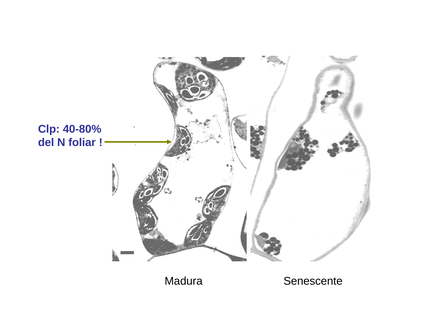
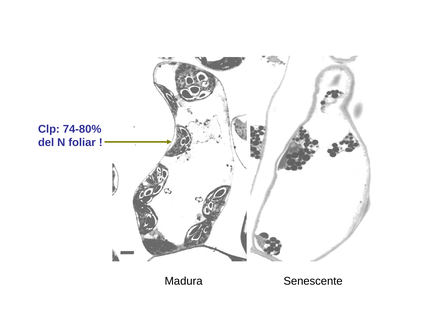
40-80%: 40-80% -> 74-80% (82, 129)
